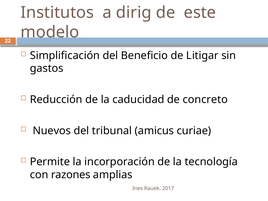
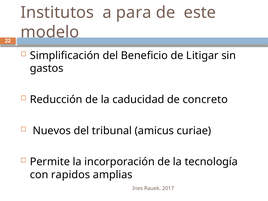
dirig: dirig -> para (134, 13)
razones: razones -> rapidos (71, 175)
